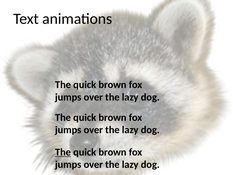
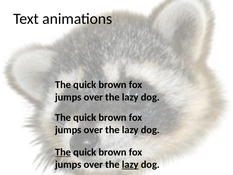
lazy underline: none -> present (130, 164)
